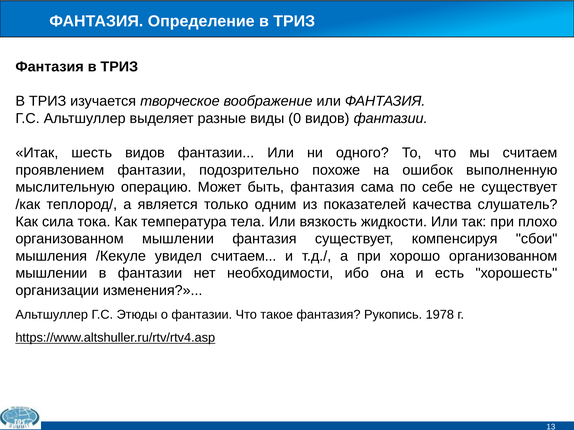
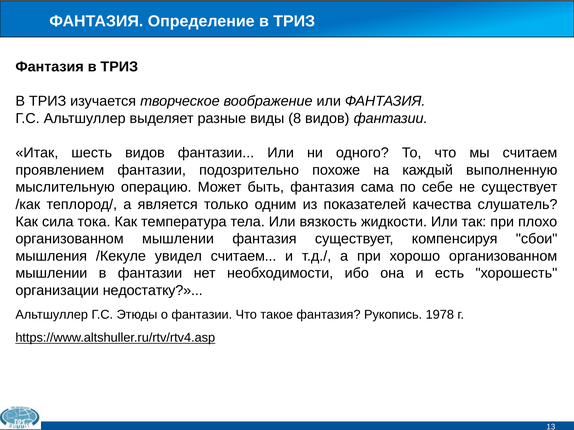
0: 0 -> 8 (295, 119)
ошибок: ошибок -> каждый (428, 170)
изменения: изменения -> недостатку (153, 291)
